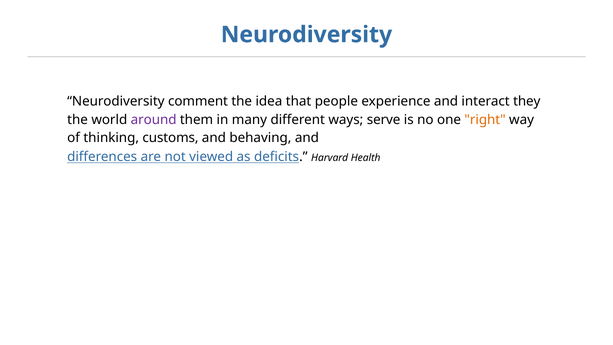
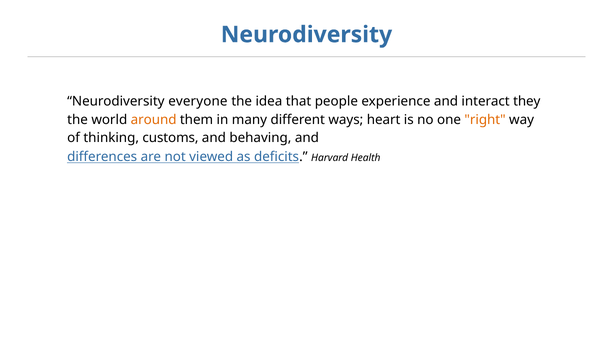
comment: comment -> everyone (198, 101)
around colour: purple -> orange (154, 120)
serve: serve -> heart (384, 120)
